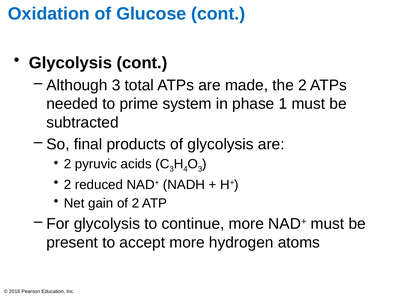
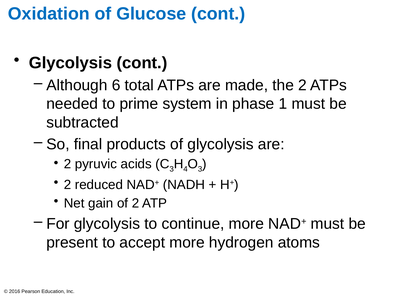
Although 3: 3 -> 6 (116, 85)
